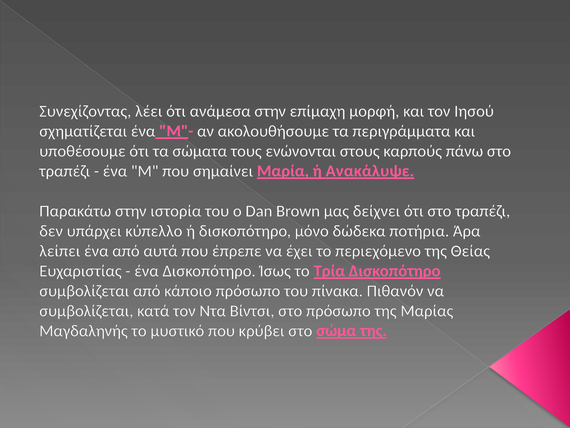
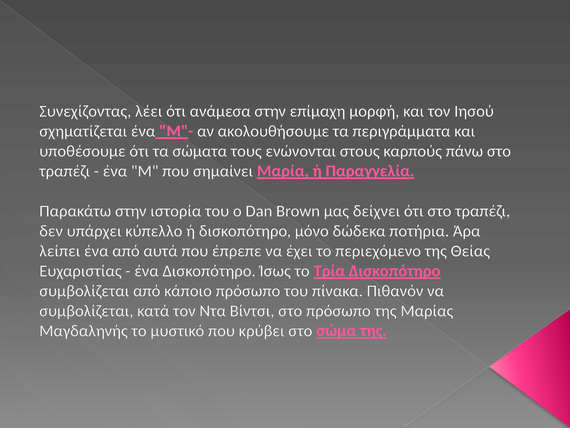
Ανακάλυψε: Ανακάλυψε -> Παραγγελία (370, 171)
